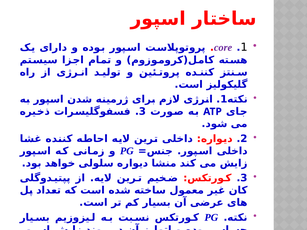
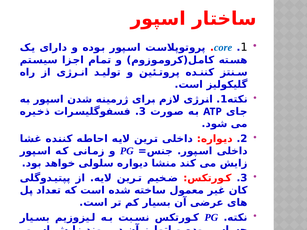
core colour: purple -> blue (223, 48)
